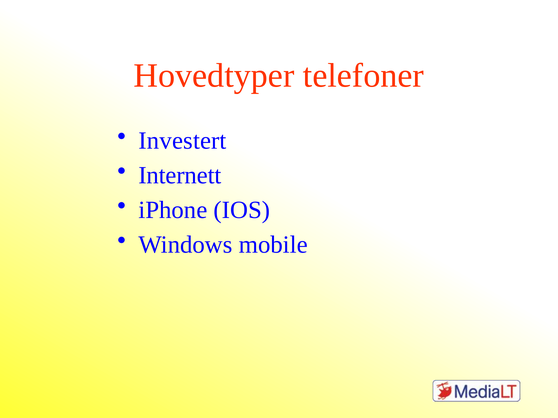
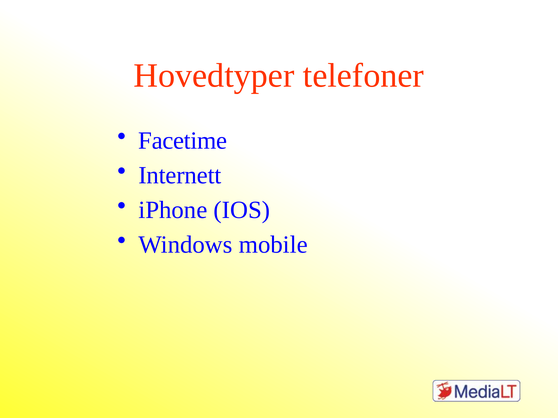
Investert: Investert -> Facetime (183, 141)
